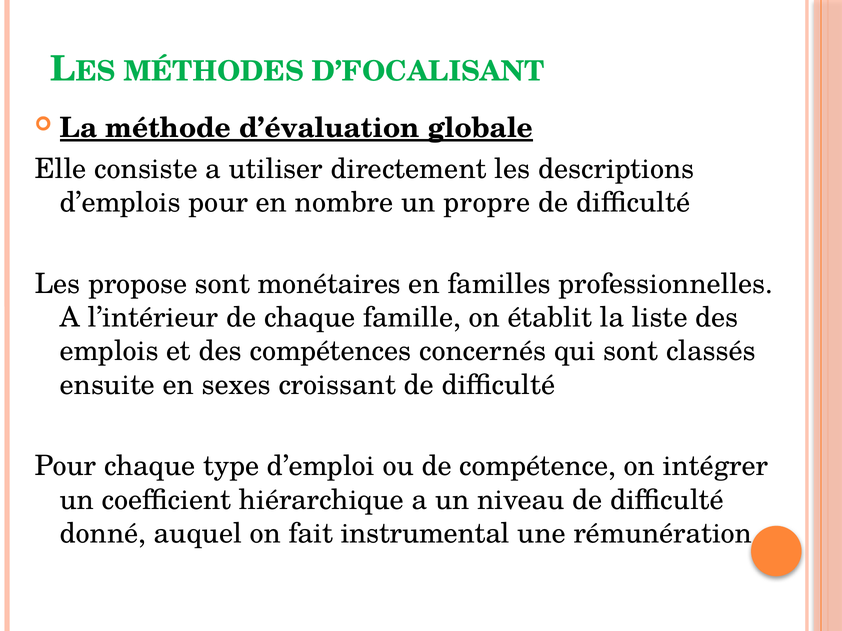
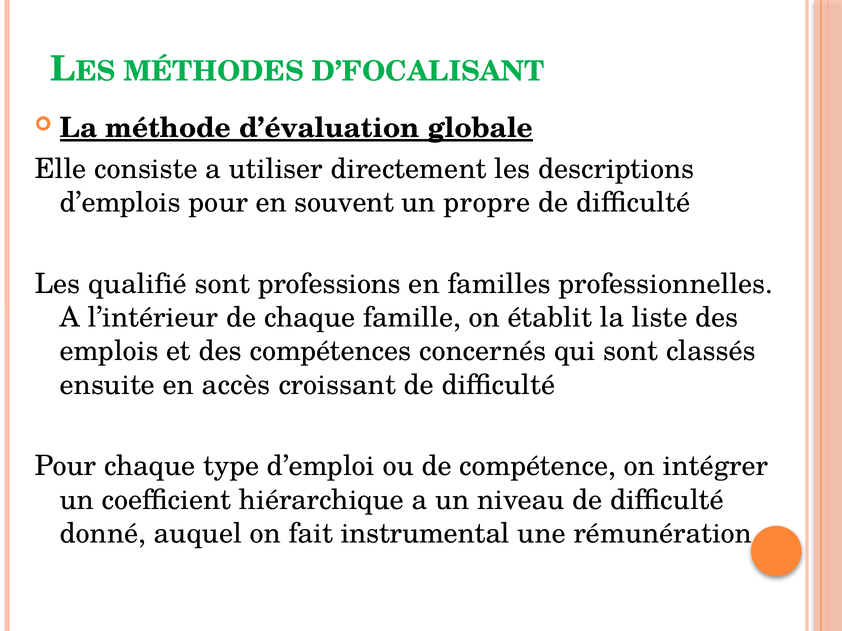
nombre: nombre -> souvent (344, 203)
propose: propose -> qualifié (138, 284)
monétaires: monétaires -> professions (329, 284)
sexes: sexes -> accès (236, 385)
